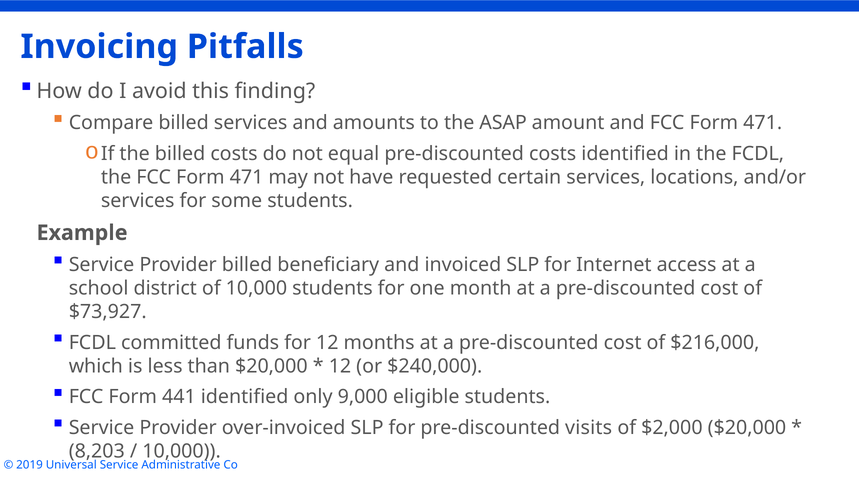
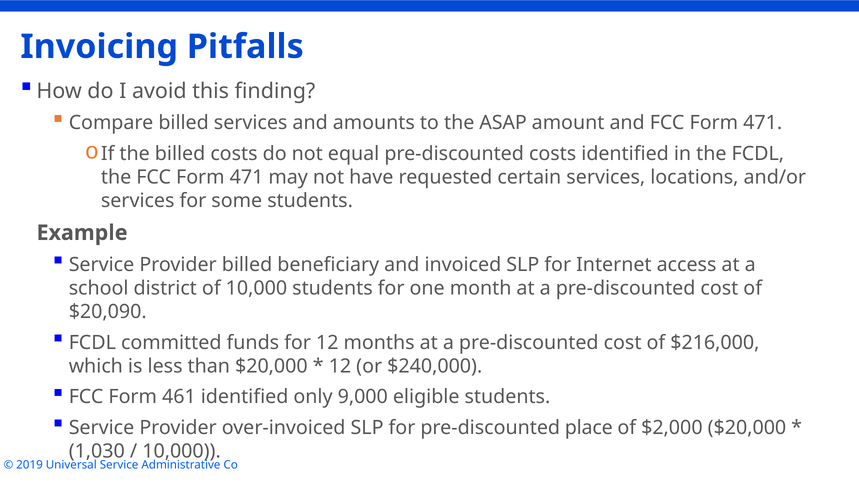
$73,927: $73,927 -> $20,090 (108, 312)
441: 441 -> 461 (179, 397)
visits: visits -> place (589, 428)
8,203: 8,203 -> 1,030 (97, 451)
